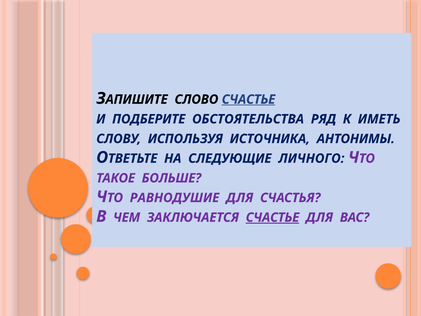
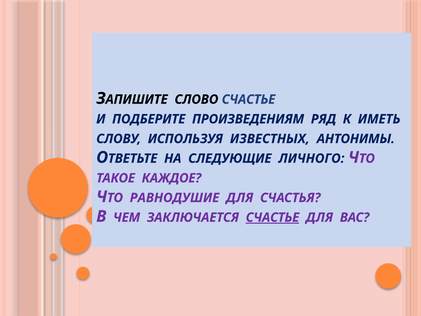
СЧАСТЬЕ underline: present -> none (248, 99)
ОБСТОЯТЕЛЬСТВА: ОБСТОЯТЕЛЬСТВА -> ПРОИЗВЕДЕНИЯМ (248, 119)
ИСТОЧНИКА: ИСТОЧНИКА -> ИЗВЕСТНЫХ (270, 139)
БОЛЬШЕ: БОЛЬШЕ -> КАЖДОЕ (171, 178)
